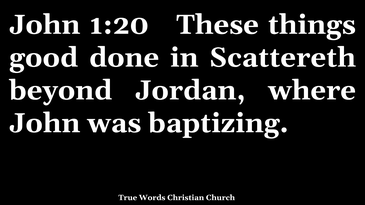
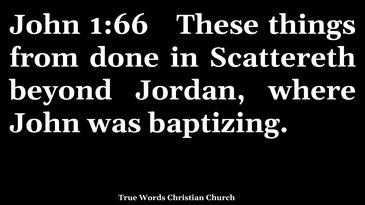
1:20: 1:20 -> 1:66 (119, 25)
good: good -> from (44, 58)
